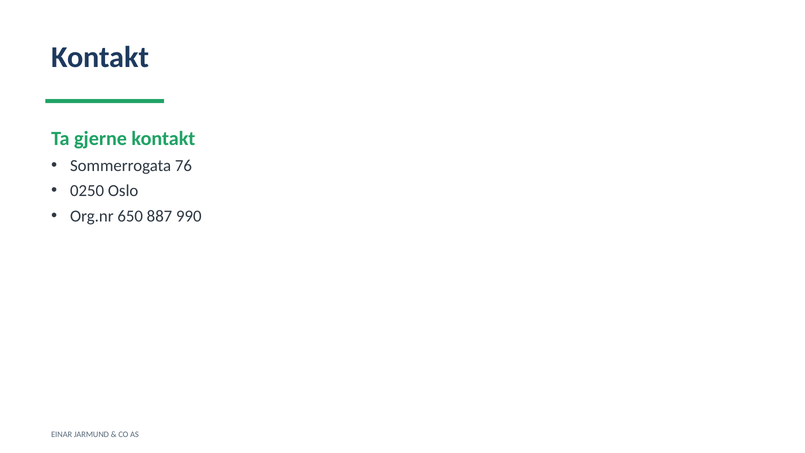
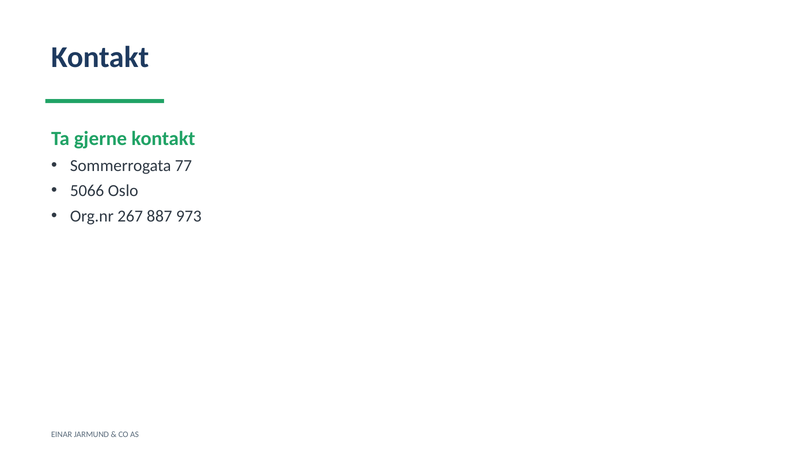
76: 76 -> 77 (183, 166)
0250: 0250 -> 5066 (87, 191)
650: 650 -> 267 (130, 216)
990: 990 -> 973 (189, 216)
